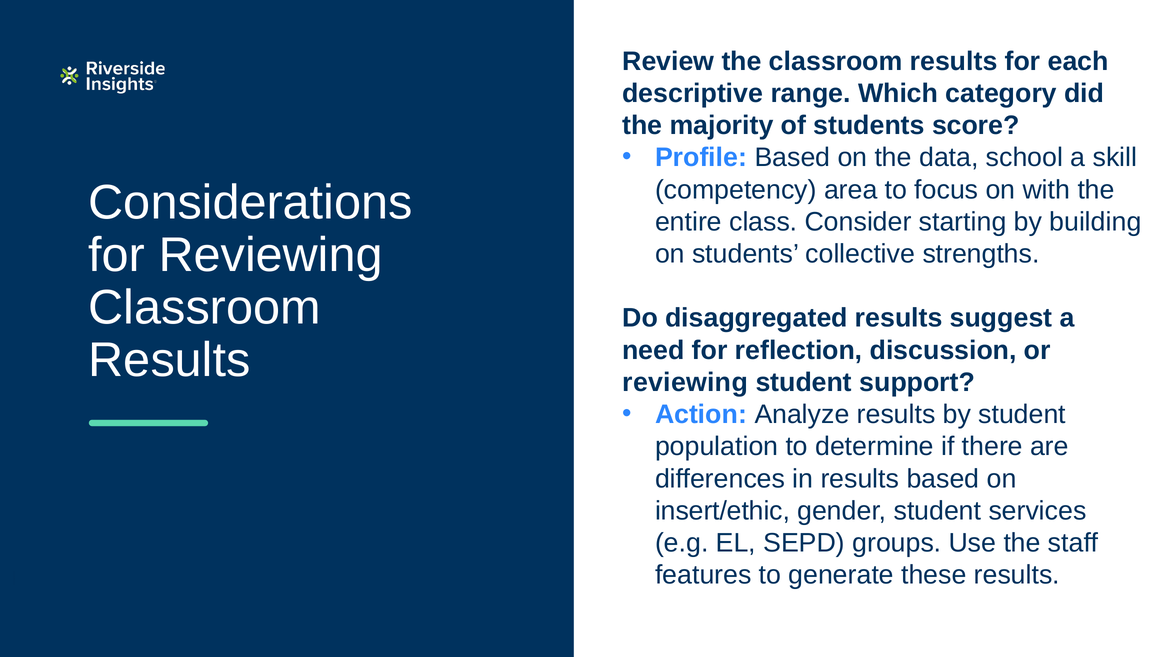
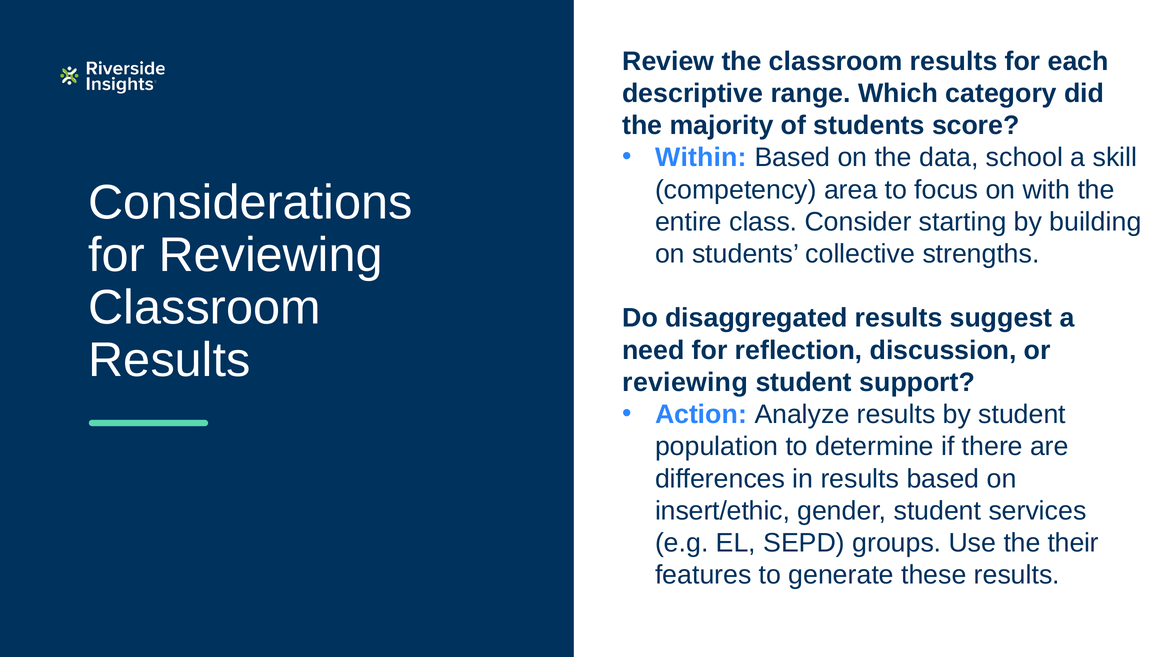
Profile: Profile -> Within (701, 158)
staff: staff -> their (1073, 543)
